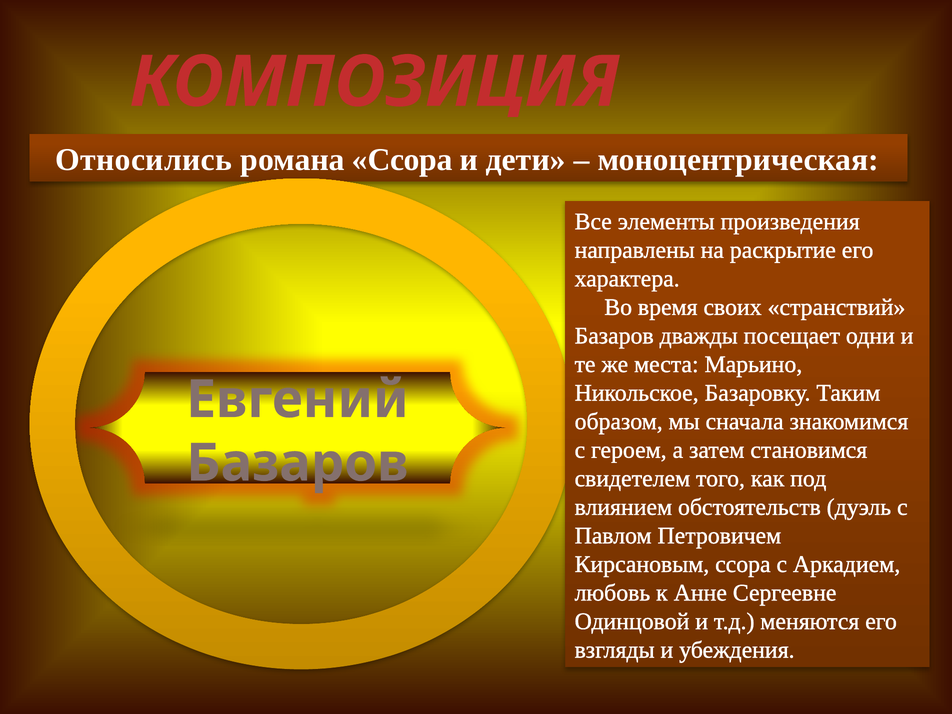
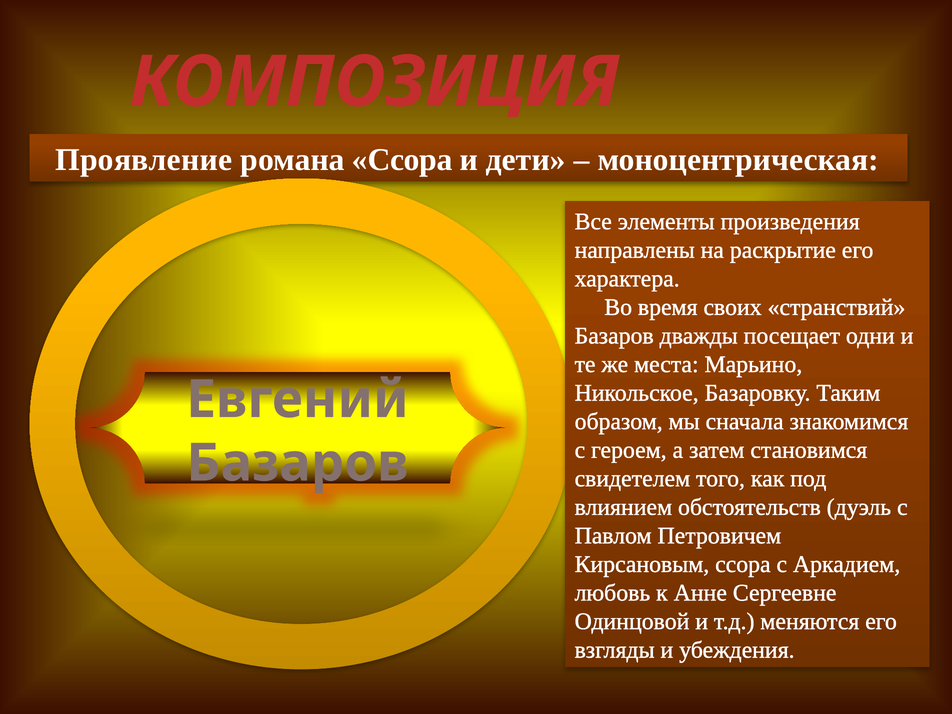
Относились: Относились -> Проявление (144, 160)
